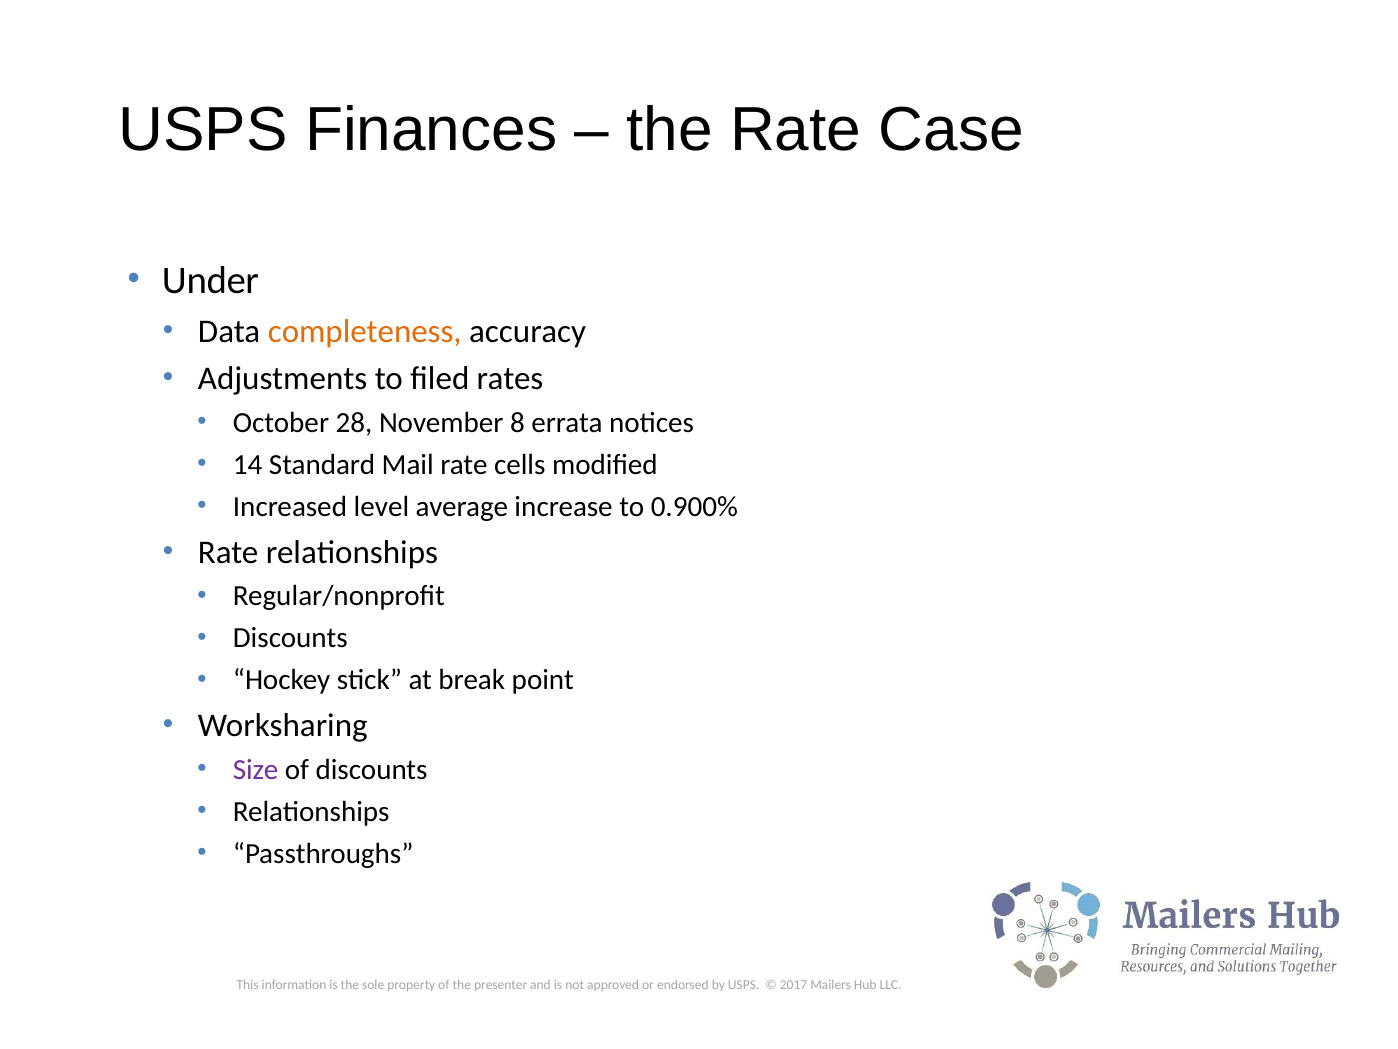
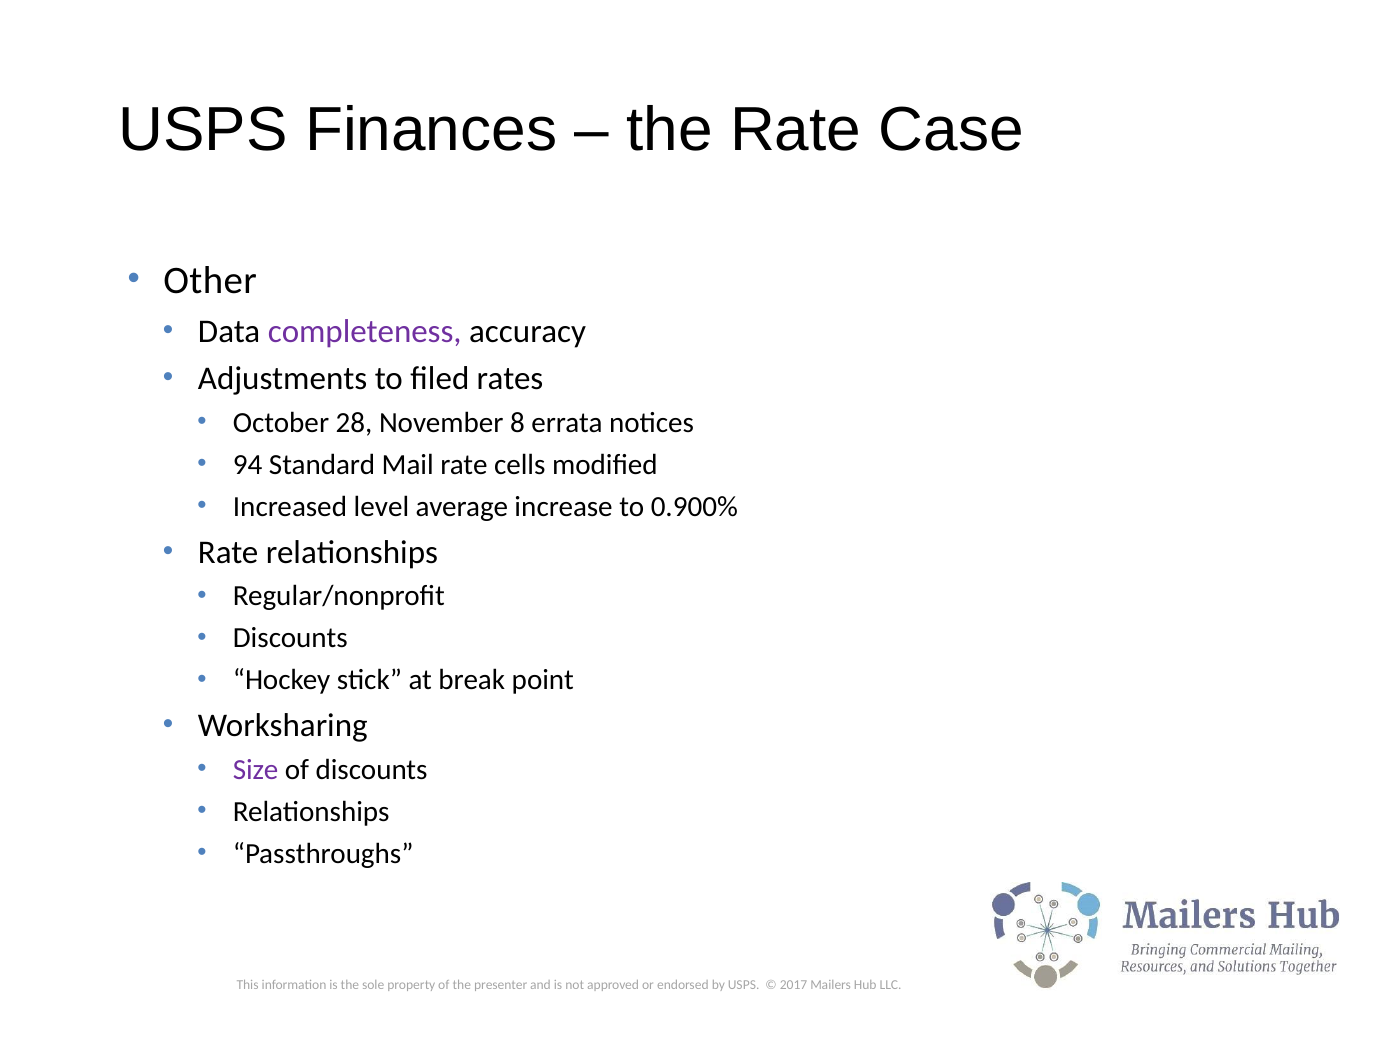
Under: Under -> Other (210, 280)
completeness colour: orange -> purple (365, 331)
14: 14 -> 94 (248, 465)
